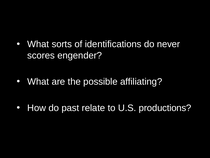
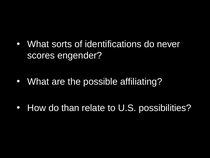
past: past -> than (70, 108)
productions: productions -> possibilities (165, 108)
